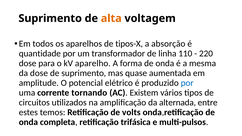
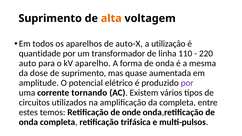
tipos-X: tipos-X -> auto-X (129, 44)
absorção: absorção -> utilização (168, 44)
dose: dose -> auto (28, 63)
por colour: blue -> purple (187, 83)
da alternada: alternada -> completa (178, 103)
volts: volts -> onde (131, 112)
